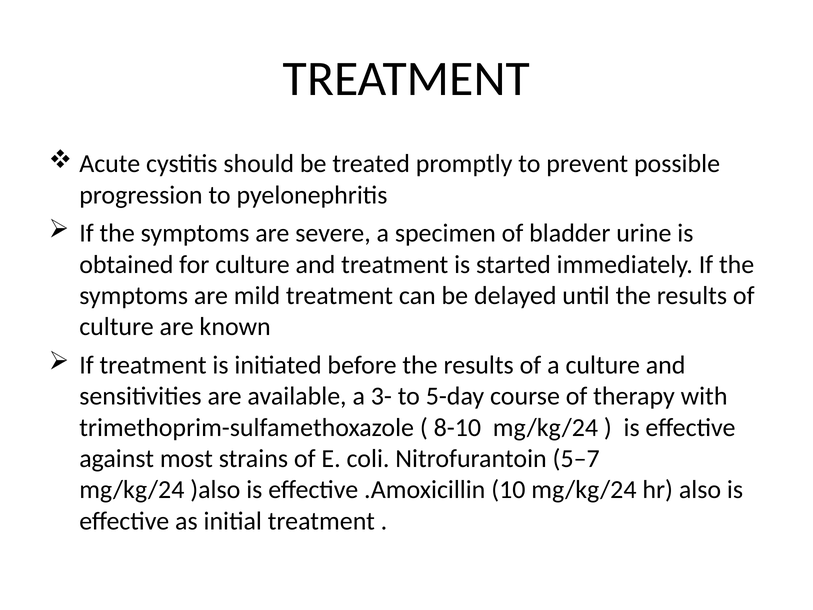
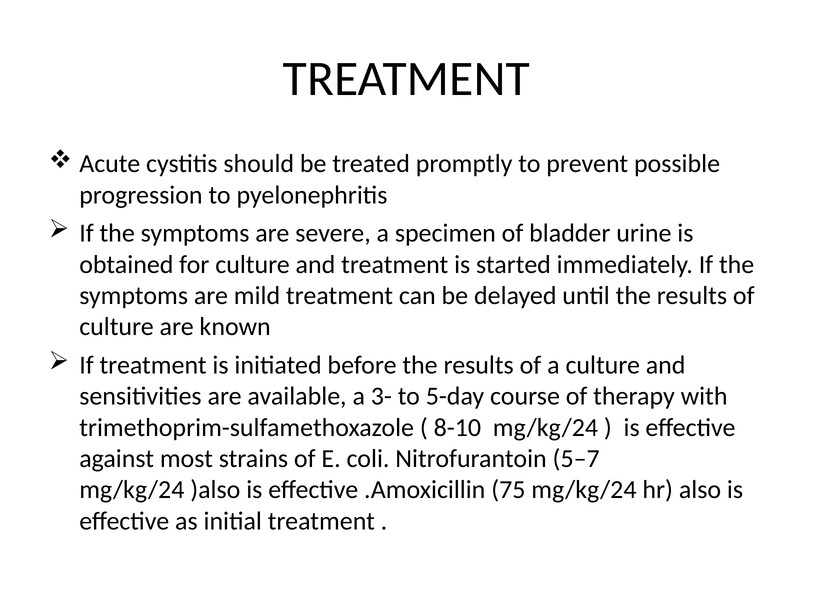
10: 10 -> 75 (508, 490)
